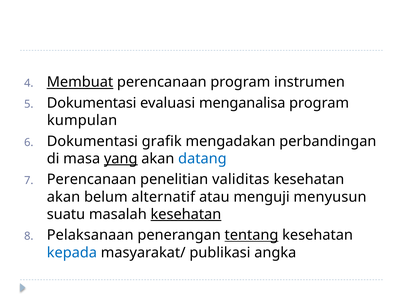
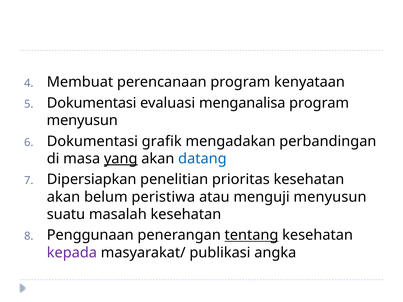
Membuat underline: present -> none (80, 82)
instrumen: instrumen -> kenyataan (309, 82)
kumpulan: kumpulan -> menyusun (82, 121)
Perencanaan: Perencanaan -> Dipersiapkan (92, 180)
validitas: validitas -> prioritas (241, 180)
alternatif: alternatif -> peristiwa (163, 197)
kesehatan underline: present -> none (186, 215)
Pelaksanaan: Pelaksanaan -> Penggunaan (90, 235)
kepada colour: blue -> purple (72, 253)
